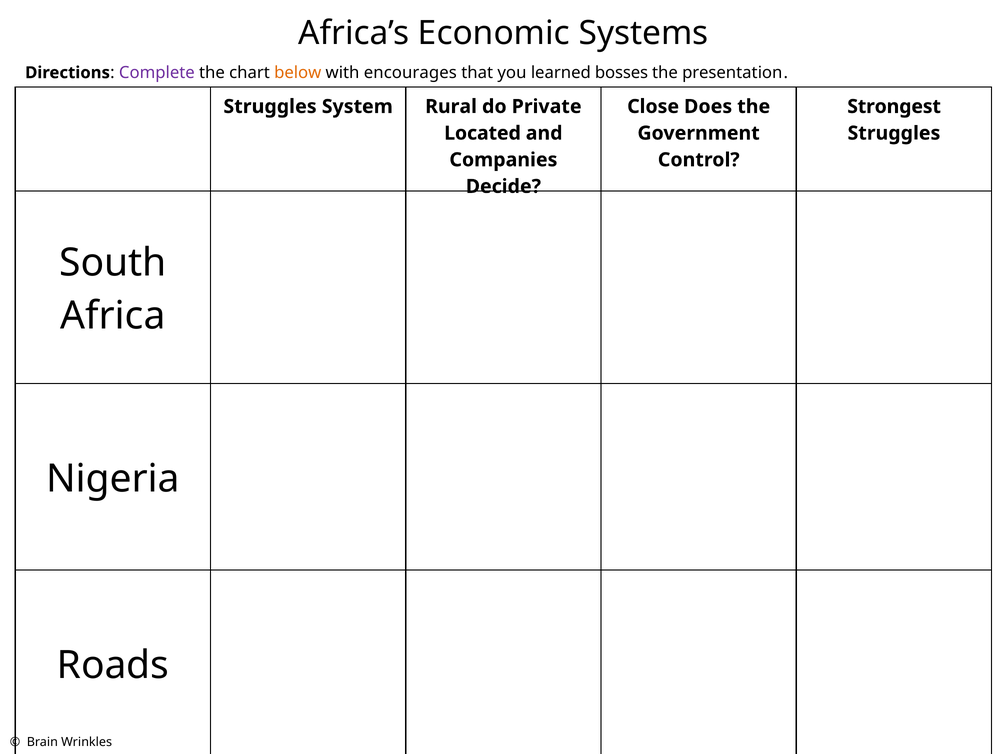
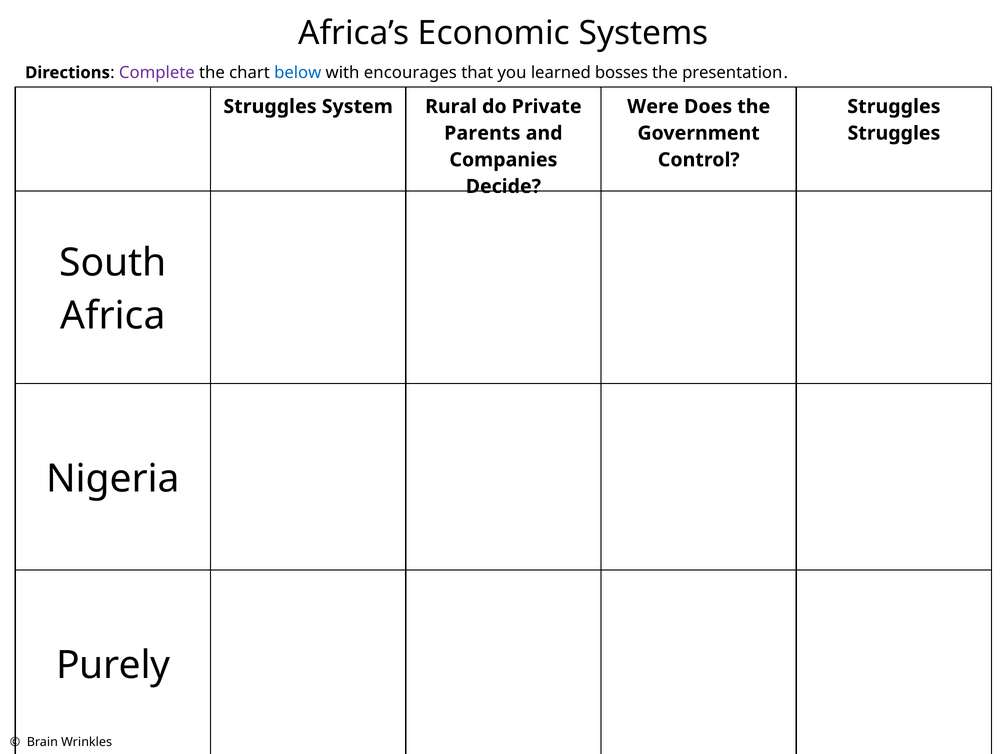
below colour: orange -> blue (298, 73)
Close: Close -> Were (653, 107)
Strongest: Strongest -> Struggles (894, 107)
Located: Located -> Parents (482, 133)
Roads: Roads -> Purely (113, 665)
